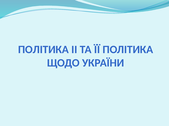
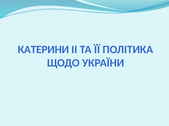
ПОЛІТИКА: ПОЛІТИКА -> КАТЕРИНИ (43, 50)
